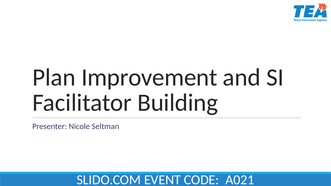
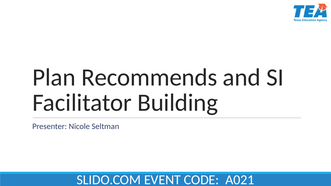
Improvement: Improvement -> Recommends (149, 78)
